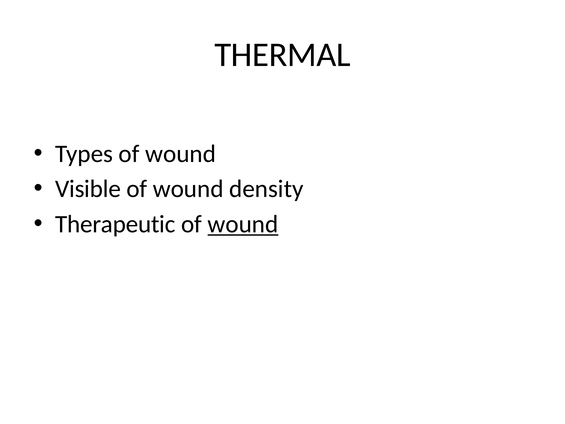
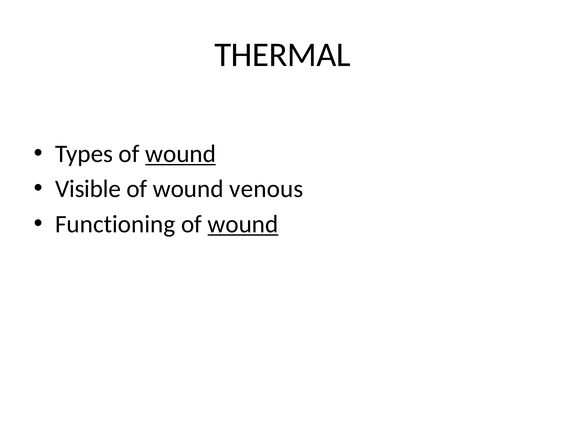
wound underline: none -> present (181, 154)
density: density -> venous (266, 189)
Therapeutic: Therapeutic -> Functioning (115, 224)
